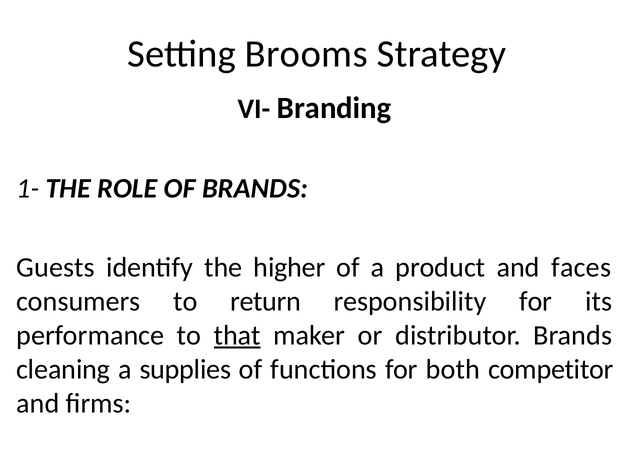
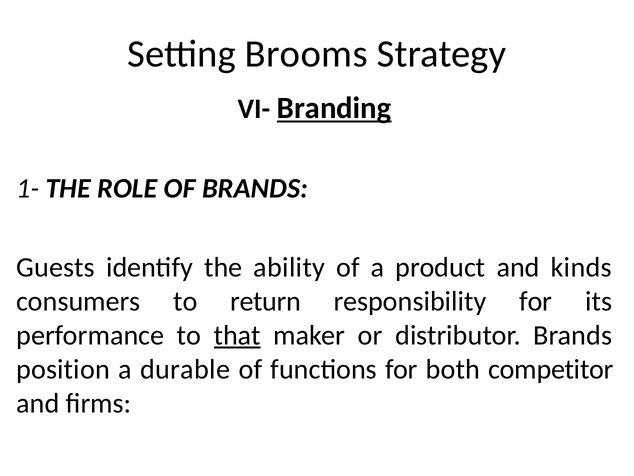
Branding underline: none -> present (334, 108)
higher: higher -> ability (289, 267)
faces: faces -> kinds (581, 267)
cleaning: cleaning -> position (63, 369)
supplies: supplies -> durable (185, 369)
